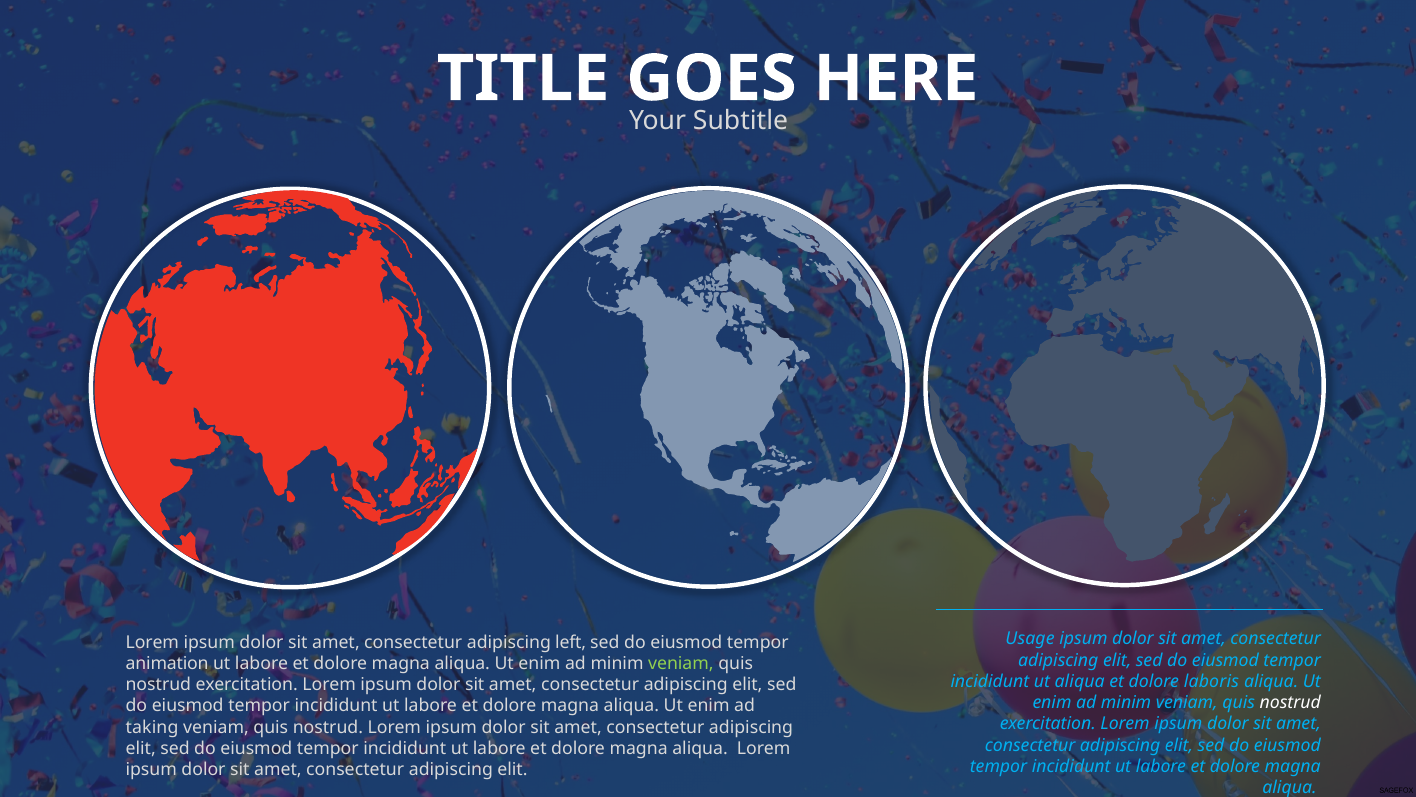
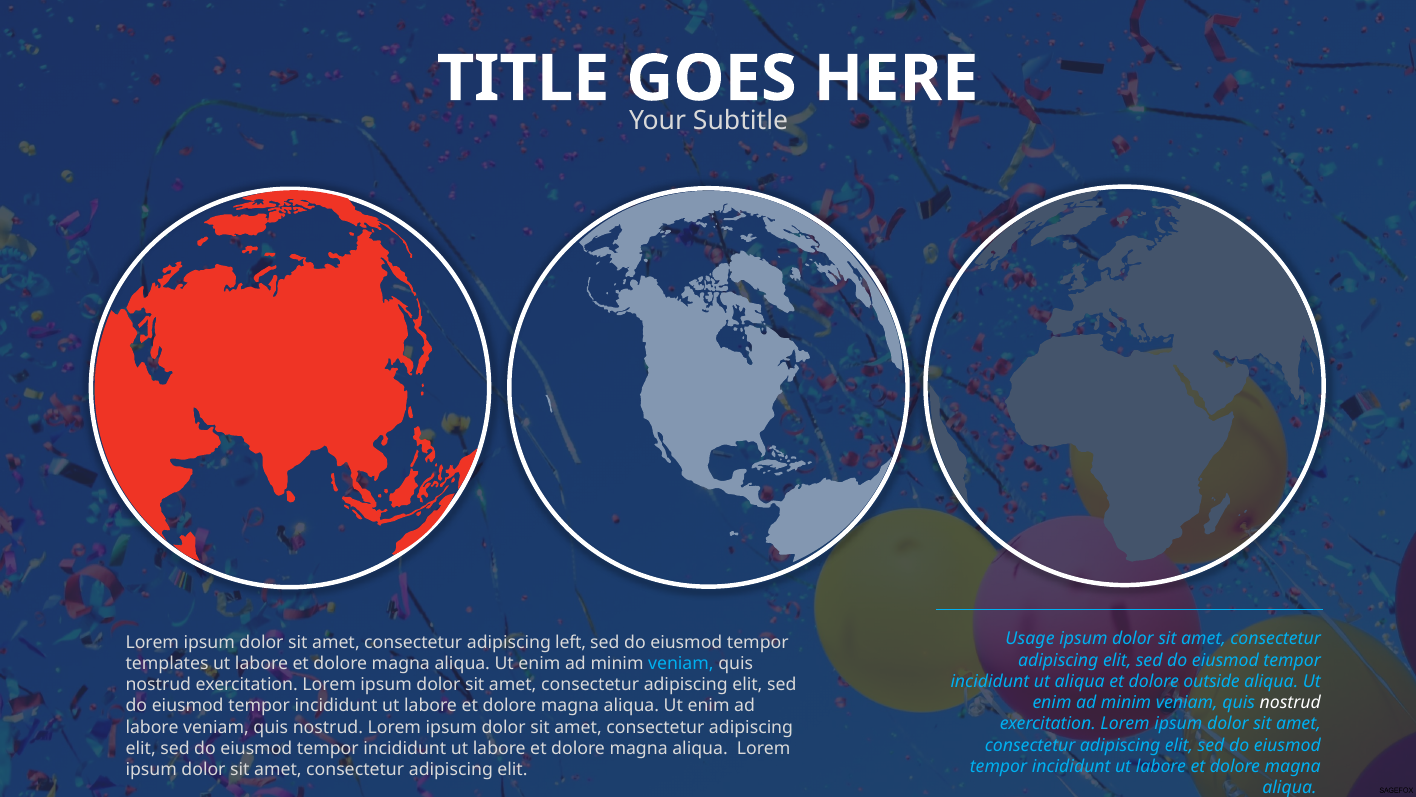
animation: animation -> templates (167, 663)
veniam colour: light green -> light blue (681, 663)
laboris: laboris -> outside (1212, 681)
taking: taking -> labore (152, 727)
